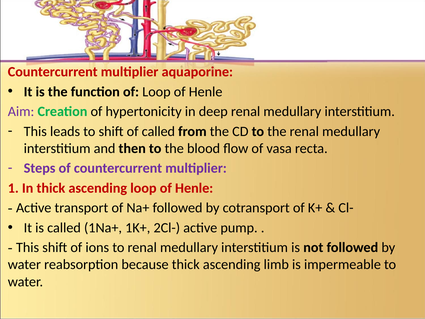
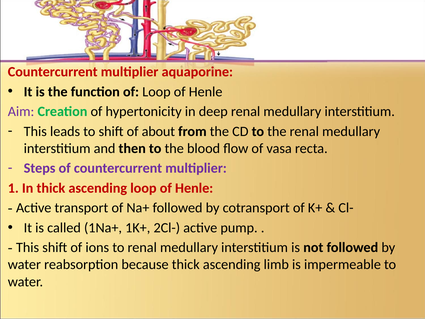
of called: called -> about (158, 131)
